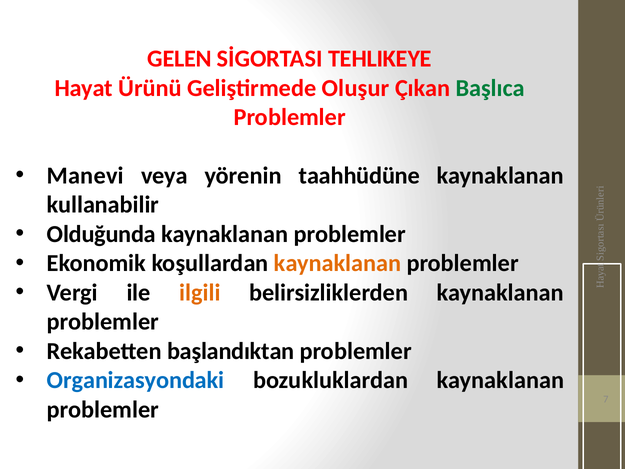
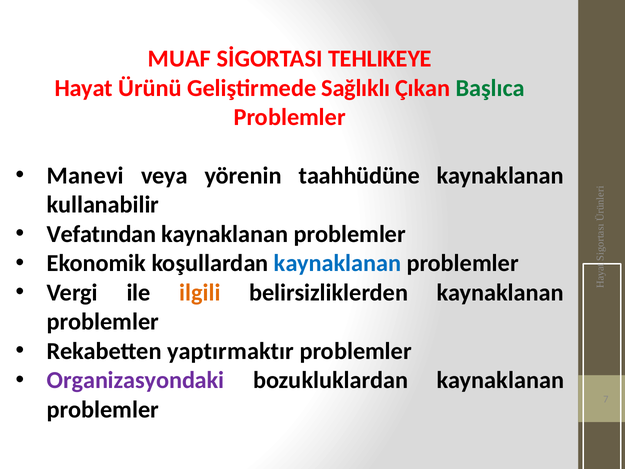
GELEN: GELEN -> MUAF (179, 59)
Oluşur: Oluşur -> Sağlıklı (356, 88)
Olduğunda: Olduğunda -> Vefatından (101, 234)
kaynaklanan colour: orange -> blue (338, 263)
başlandıktan: başlandıktan -> yaptırmaktır (231, 351)
Organizasyondaki colour: blue -> purple (136, 380)
